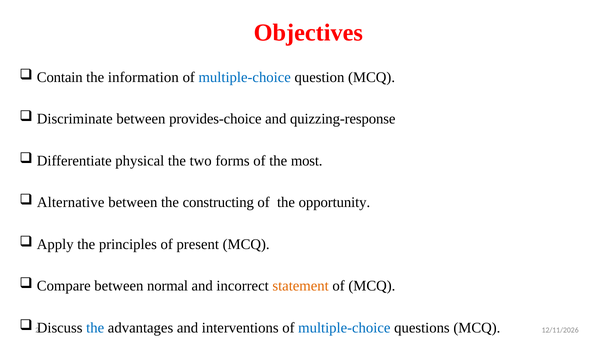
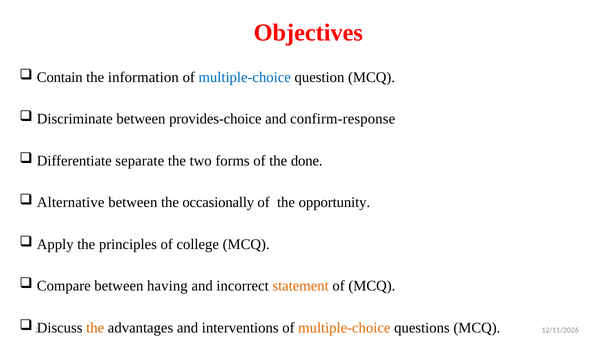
quizzing-response: quizzing-response -> confirm-response (343, 119)
physical: physical -> separate (140, 160)
most: most -> done (307, 160)
constructing: constructing -> occasionally (218, 202)
present: present -> college (198, 244)
normal: normal -> having (167, 285)
the colour: blue -> orange (95, 327)
multiple-choice colour: blue -> orange (344, 327)
